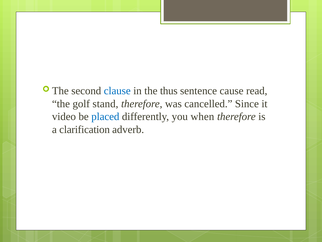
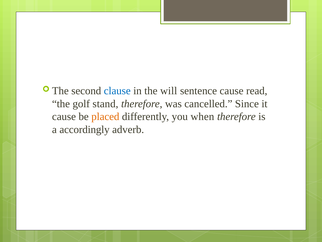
thus: thus -> will (169, 91)
video: video -> cause (64, 116)
placed colour: blue -> orange (105, 116)
clarification: clarification -> accordingly (85, 129)
